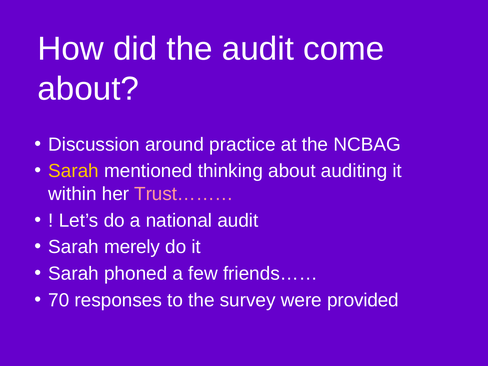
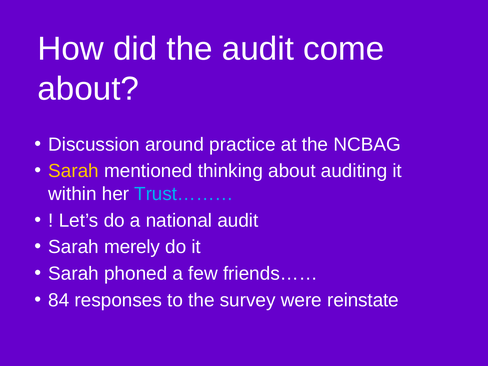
Trust……… colour: pink -> light blue (184, 194)
70: 70 -> 84 (59, 300)
provided: provided -> reinstate (363, 300)
